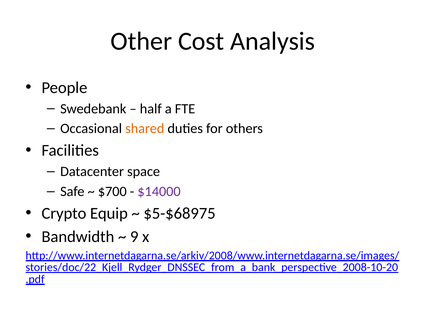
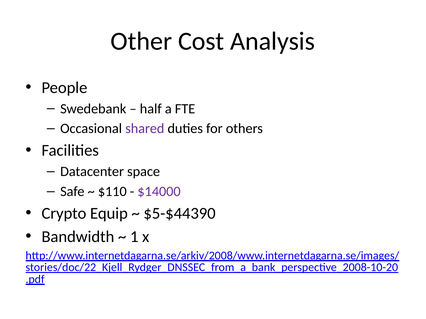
shared colour: orange -> purple (145, 129)
$700: $700 -> $110 (112, 192)
$5-$68975: $5-$68975 -> $5-$44390 (180, 214)
9: 9 -> 1 (134, 237)
